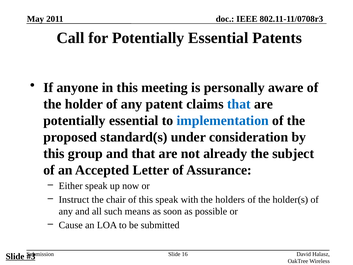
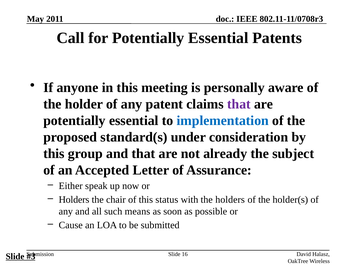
that colour: blue -> purple (239, 104)
Instruct: Instruct -> Holders (74, 199)
this speak: speak -> status (167, 199)
